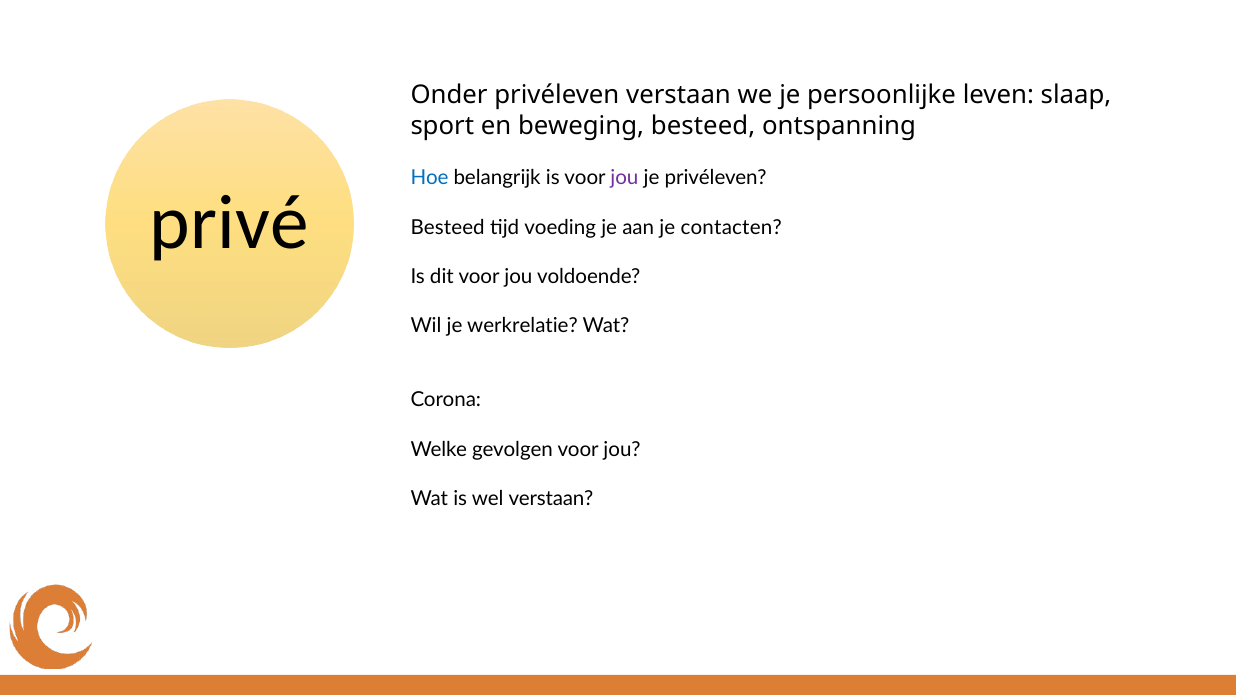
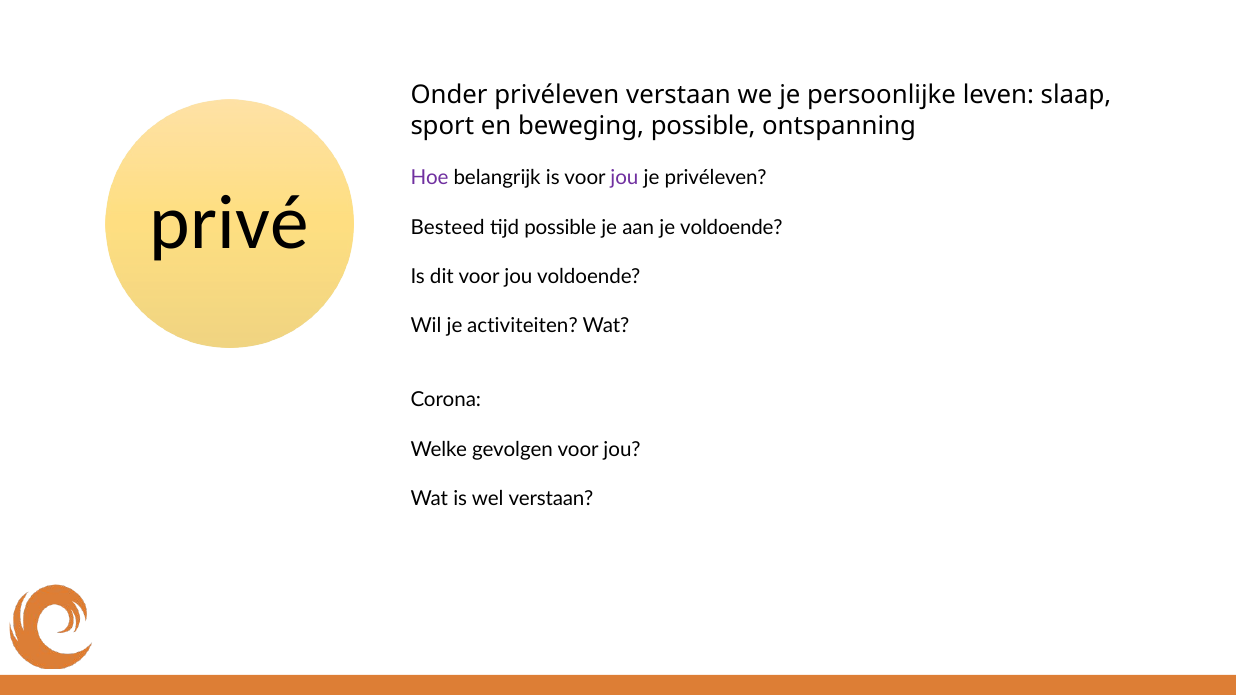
beweging besteed: besteed -> possible (703, 126)
Hoe colour: blue -> purple (429, 178)
tijd voeding: voeding -> possible (560, 227)
je contacten: contacten -> voldoende (731, 227)
werkrelatie: werkrelatie -> activiteiten (522, 326)
